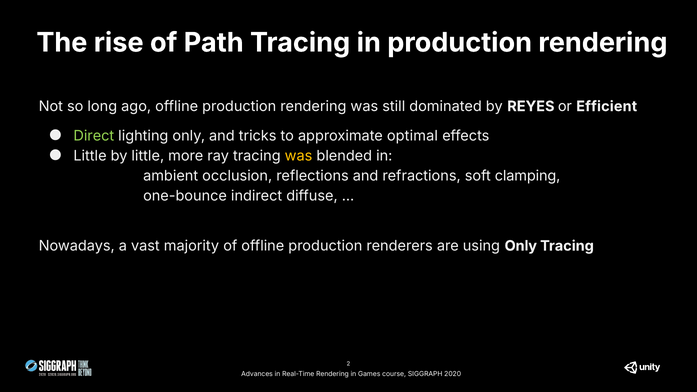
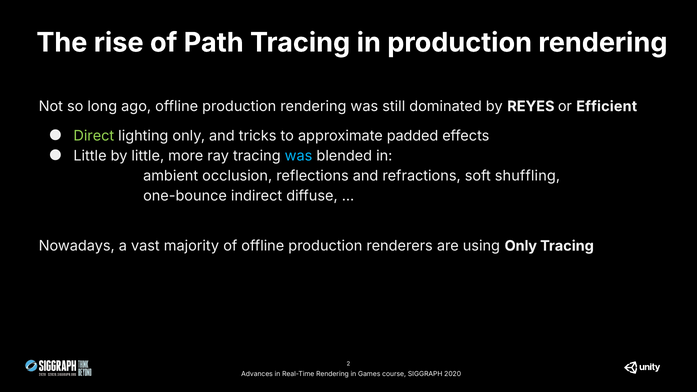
optimal: optimal -> padded (413, 136)
was colour: yellow -> light blue (299, 156)
clamping: clamping -> shuffling (527, 176)
